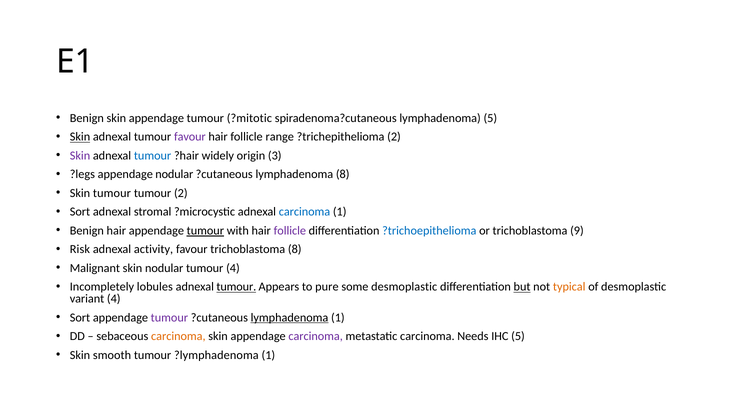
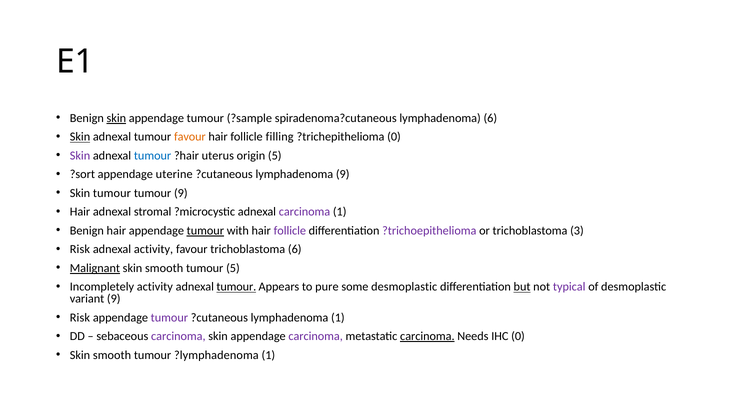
skin underline: none -> present (116, 118)
?mitotic: ?mitotic -> ?sample (249, 118)
lymphadenoma 5: 5 -> 6 (490, 118)
favour colour: purple -> orange (190, 137)
range: range -> filling (280, 137)
?trichepithelioma 2: 2 -> 0 (394, 137)
widely: widely -> uterus (218, 156)
origin 3: 3 -> 5 (275, 156)
?legs: ?legs -> ?sort (82, 175)
appendage nodular: nodular -> uterine (174, 175)
lymphadenoma 8: 8 -> 9 (343, 175)
tumour 2: 2 -> 9 (181, 193)
Sort: Sort -> Hair (80, 212)
carcinoma colour: blue -> purple (305, 212)
?trichoepithelioma colour: blue -> purple (429, 231)
9: 9 -> 3 (577, 231)
trichoblastoma 8: 8 -> 6 (295, 250)
Malignant underline: none -> present (95, 268)
nodular: nodular -> smooth (164, 268)
tumour 4: 4 -> 5 (233, 268)
Incompletely lobules: lobules -> activity (155, 287)
typical colour: orange -> purple (569, 287)
variant 4: 4 -> 9 (114, 299)
Sort: Sort -> Risk (80, 318)
lymphadenoma underline: present -> none (290, 318)
carcinoma colour: orange -> purple (178, 337)
carcinoma underline: none -> present (427, 337)
IHC 5: 5 -> 0 (518, 337)
